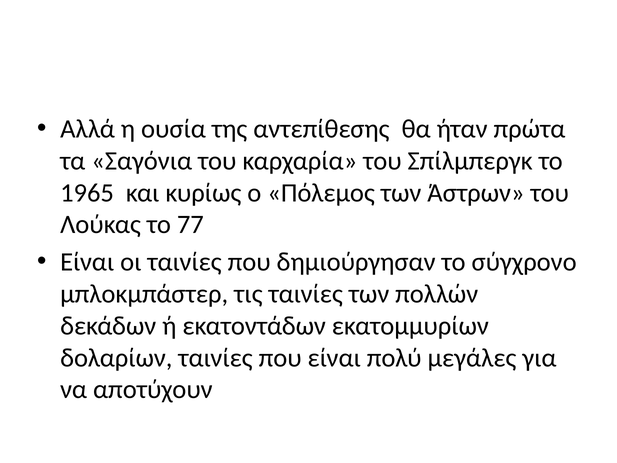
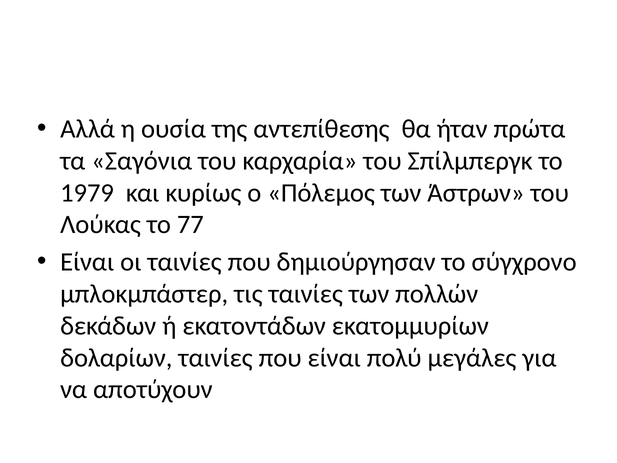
1965: 1965 -> 1979 (87, 193)
